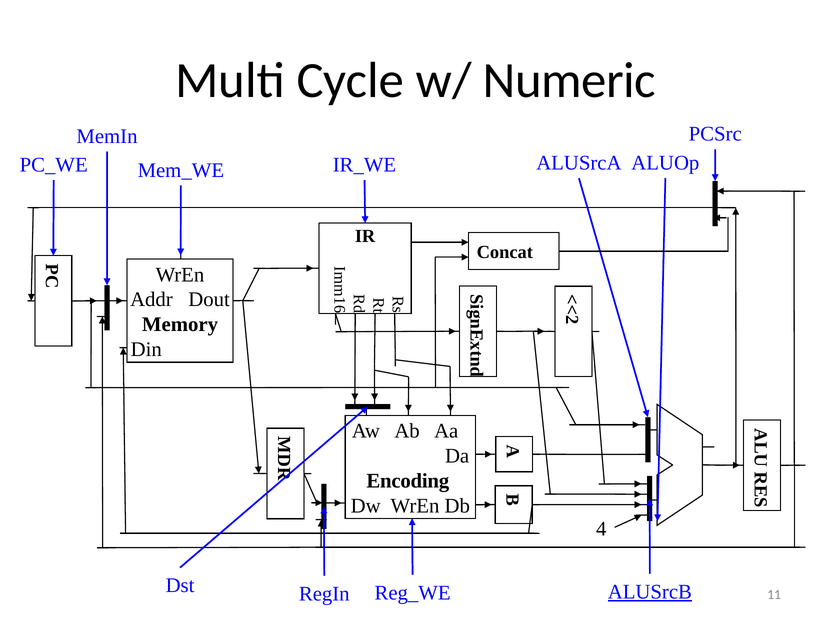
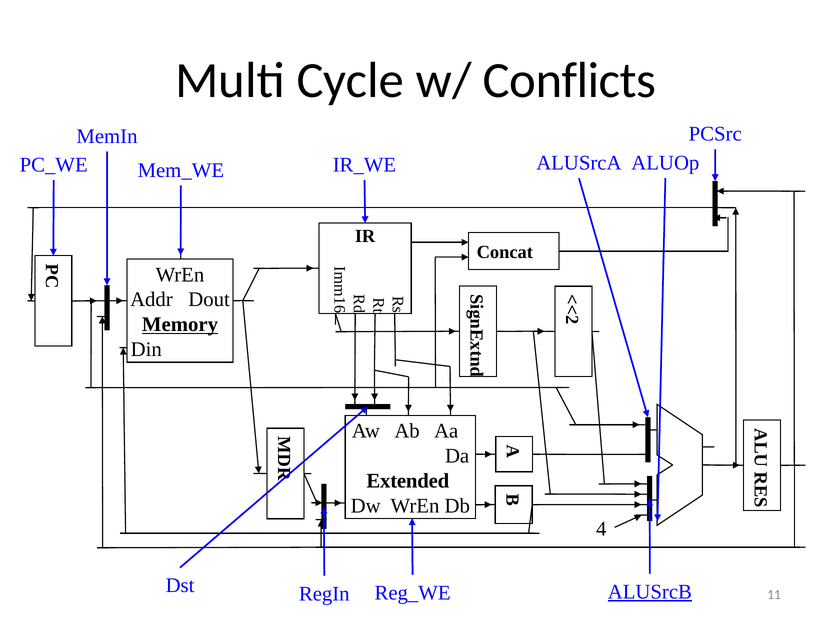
Numeric: Numeric -> Conflicts (569, 80)
Memory underline: none -> present (180, 325)
Encoding: Encoding -> Extended (408, 481)
